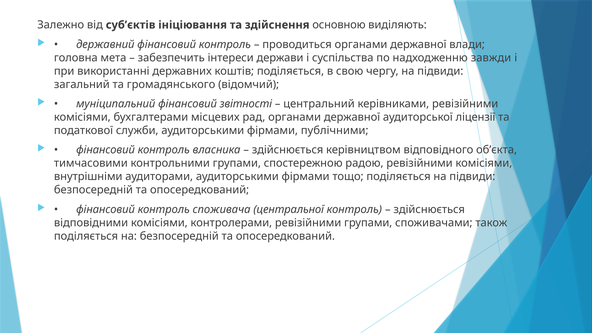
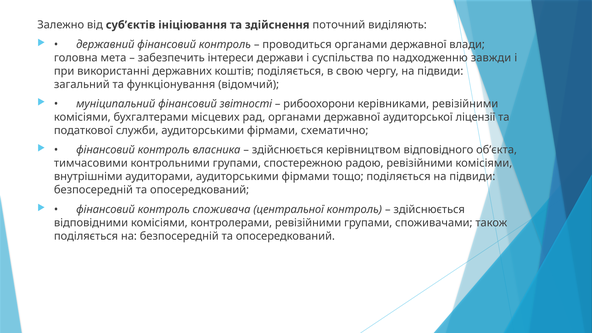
основною: основною -> поточний (339, 25)
громадянського: громадянського -> функціонування (171, 84)
центральний: центральний -> рибоохорони (319, 104)
публічними: публічними -> схематично (335, 130)
